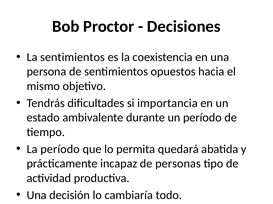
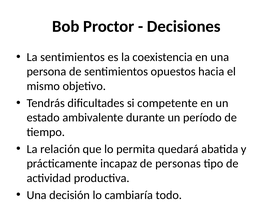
importancia: importancia -> competente (168, 103)
La período: período -> relación (60, 150)
